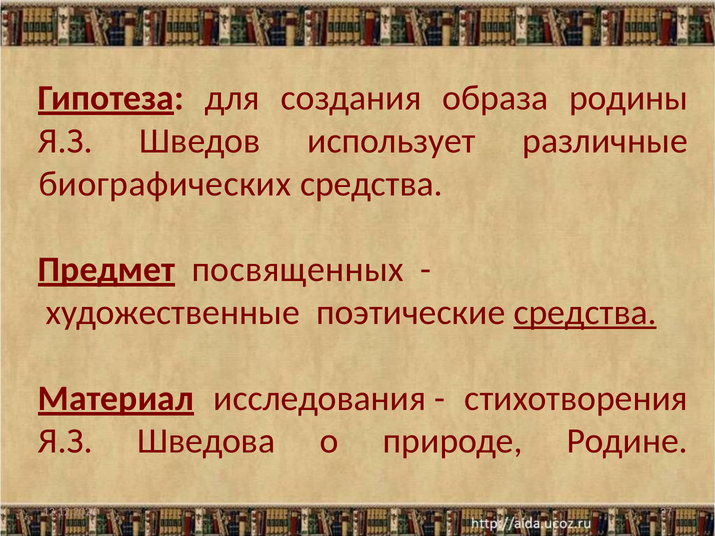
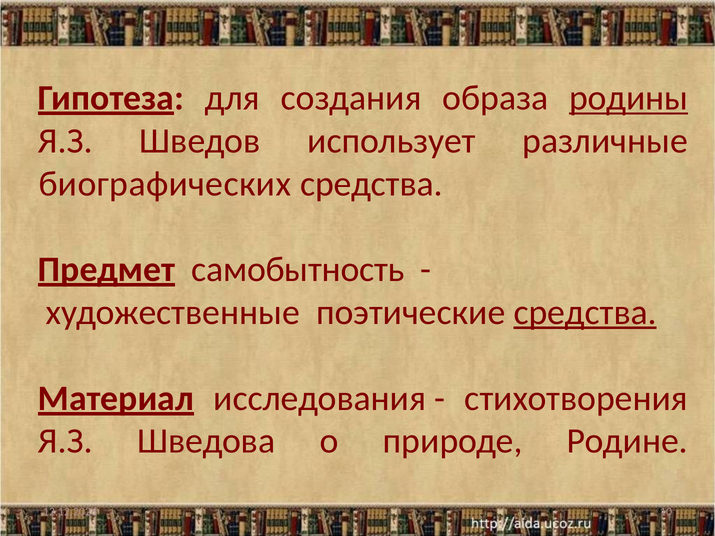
родины underline: none -> present (629, 98)
посвященных: посвященных -> самобытность (298, 270)
27: 27 -> 10 (666, 512)
